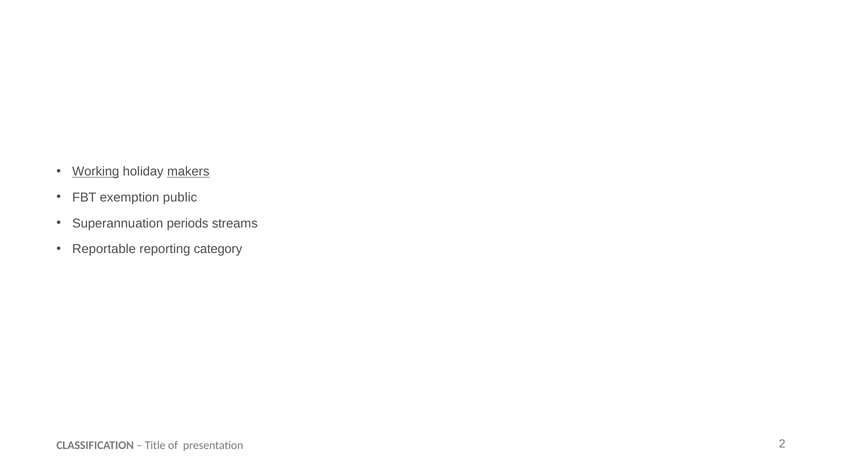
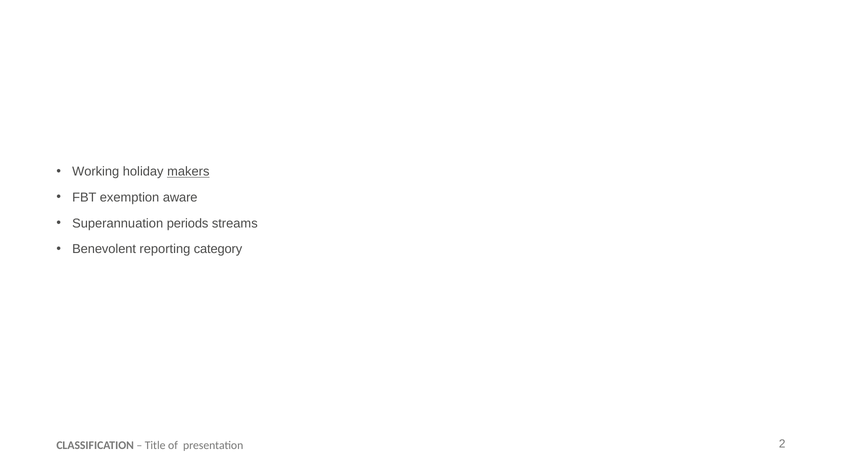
Working underline: present -> none (96, 171)
public: public -> aware (180, 197)
Reportable: Reportable -> Benevolent (104, 249)
